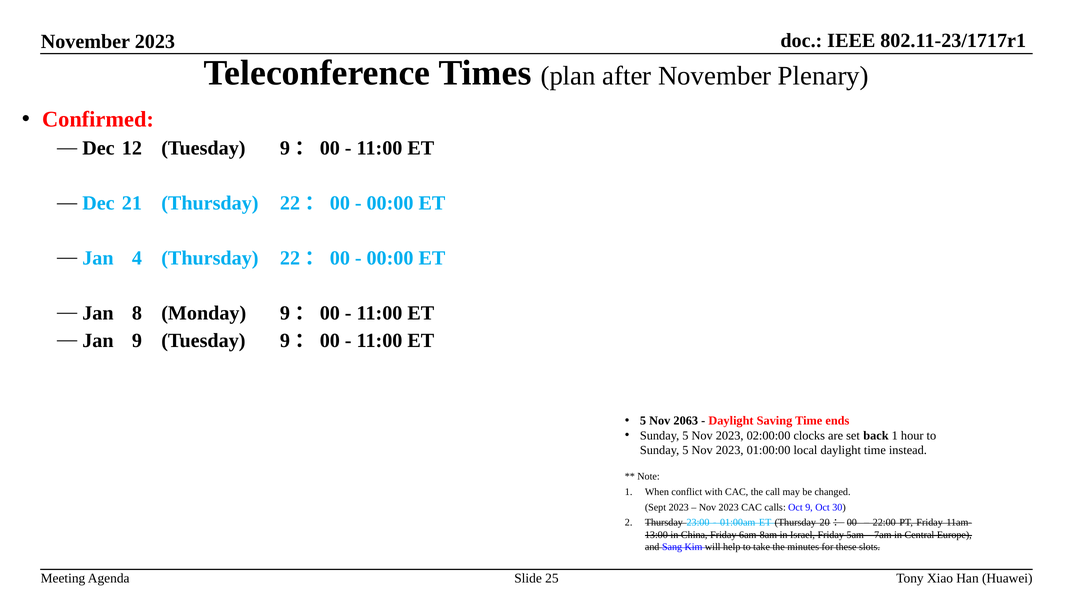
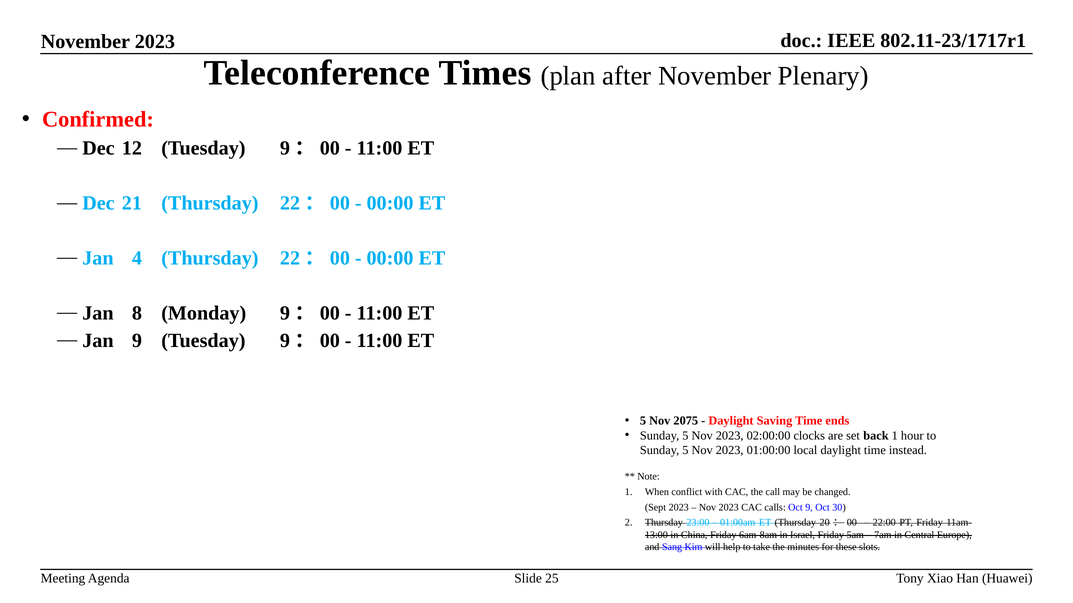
2063: 2063 -> 2075 (686, 421)
